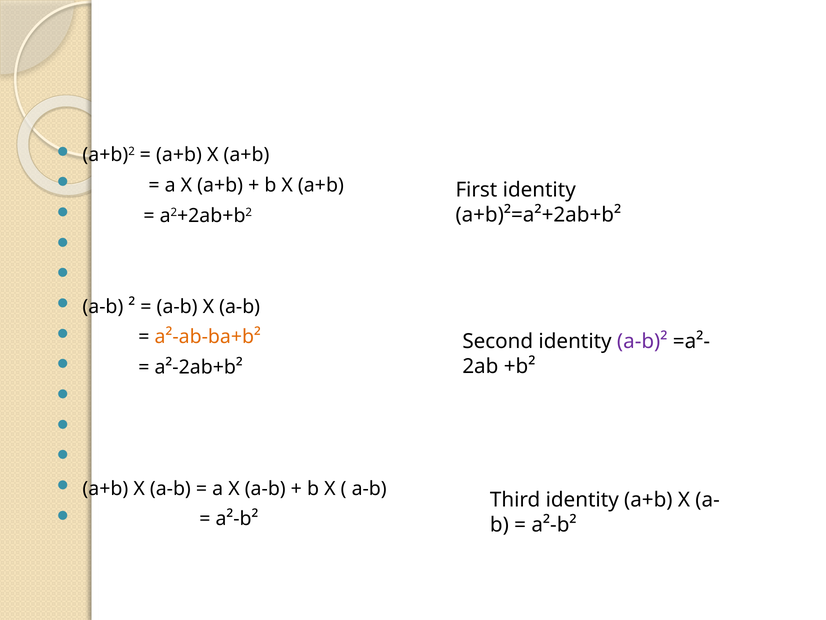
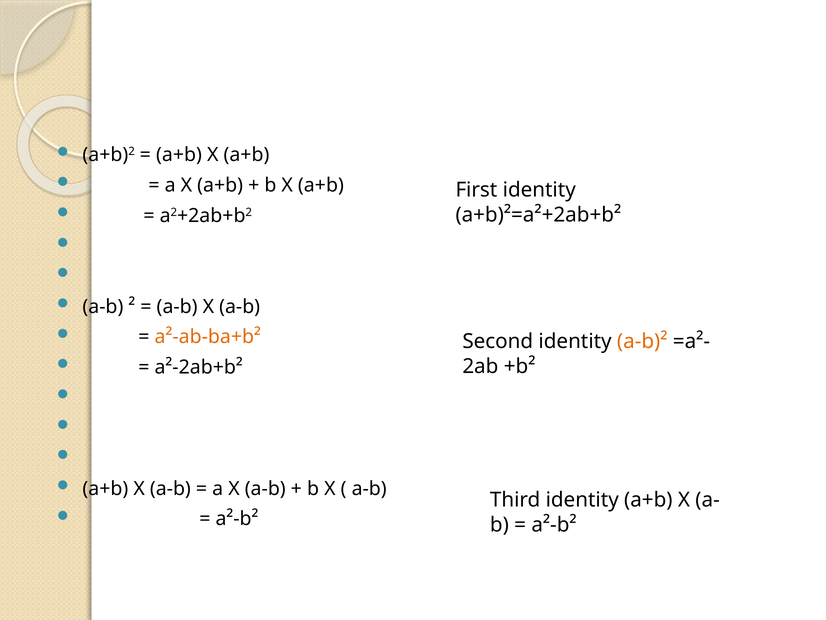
a-b)² colour: purple -> orange (642, 341)
